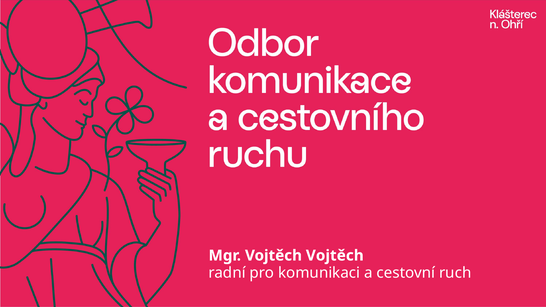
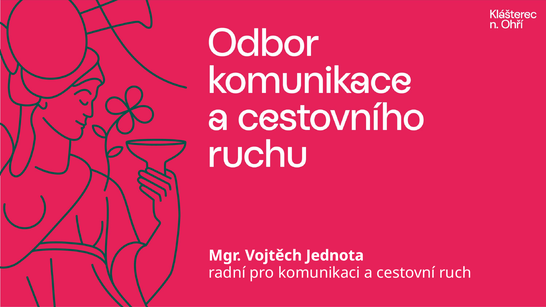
Vojtěch Vojtěch: Vojtěch -> Jednota (335, 256)
